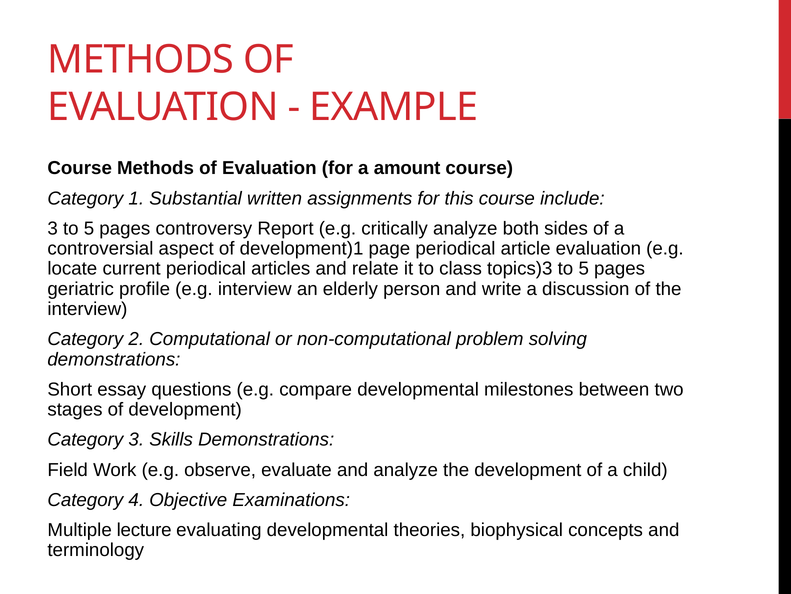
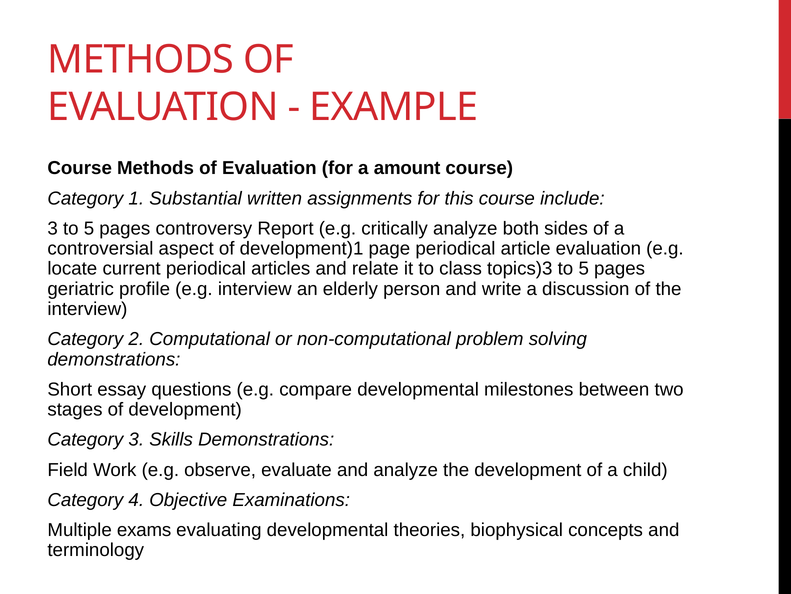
lecture: lecture -> exams (144, 529)
